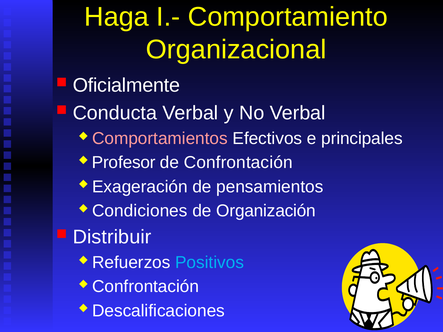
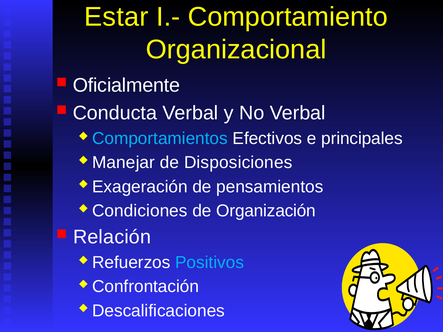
Haga: Haga -> Estar (116, 17)
Comportamientos colour: pink -> light blue (160, 139)
Profesor: Profesor -> Manejar (124, 163)
de Confrontación: Confrontación -> Disposiciones (238, 163)
Distribuir: Distribuir -> Relación (112, 237)
